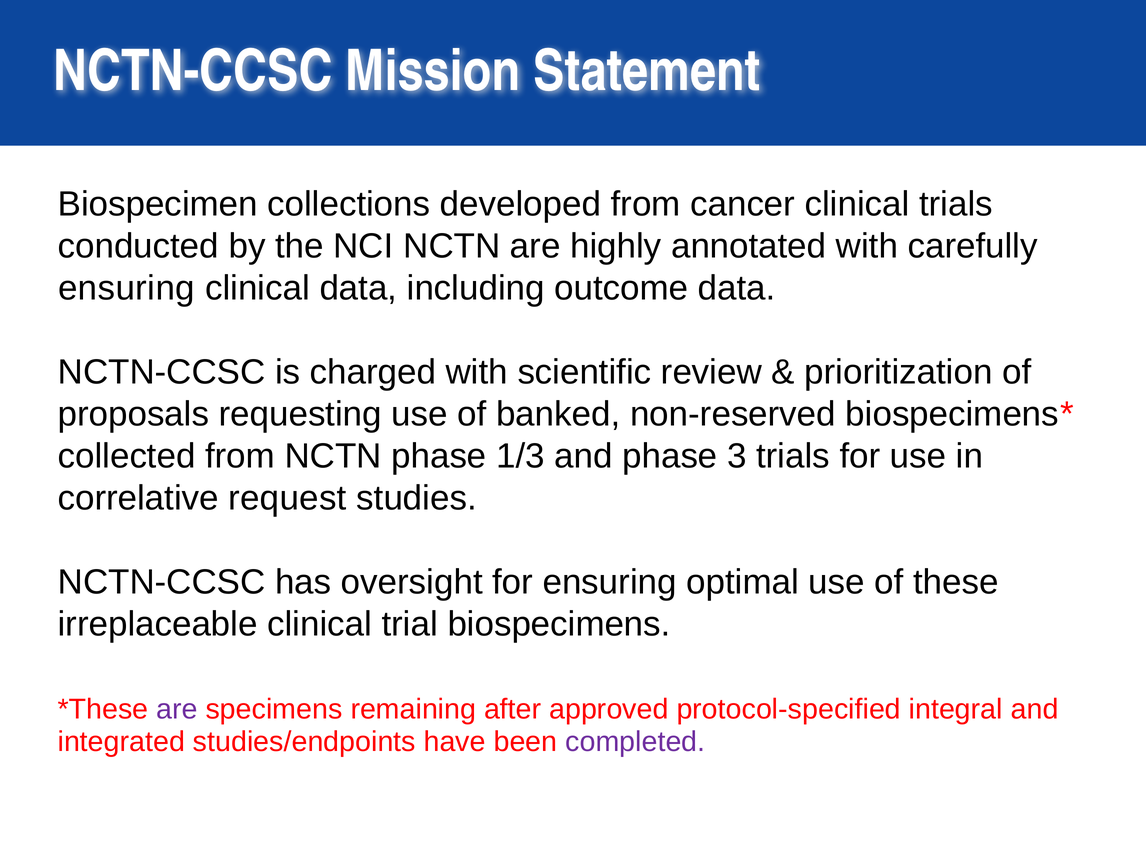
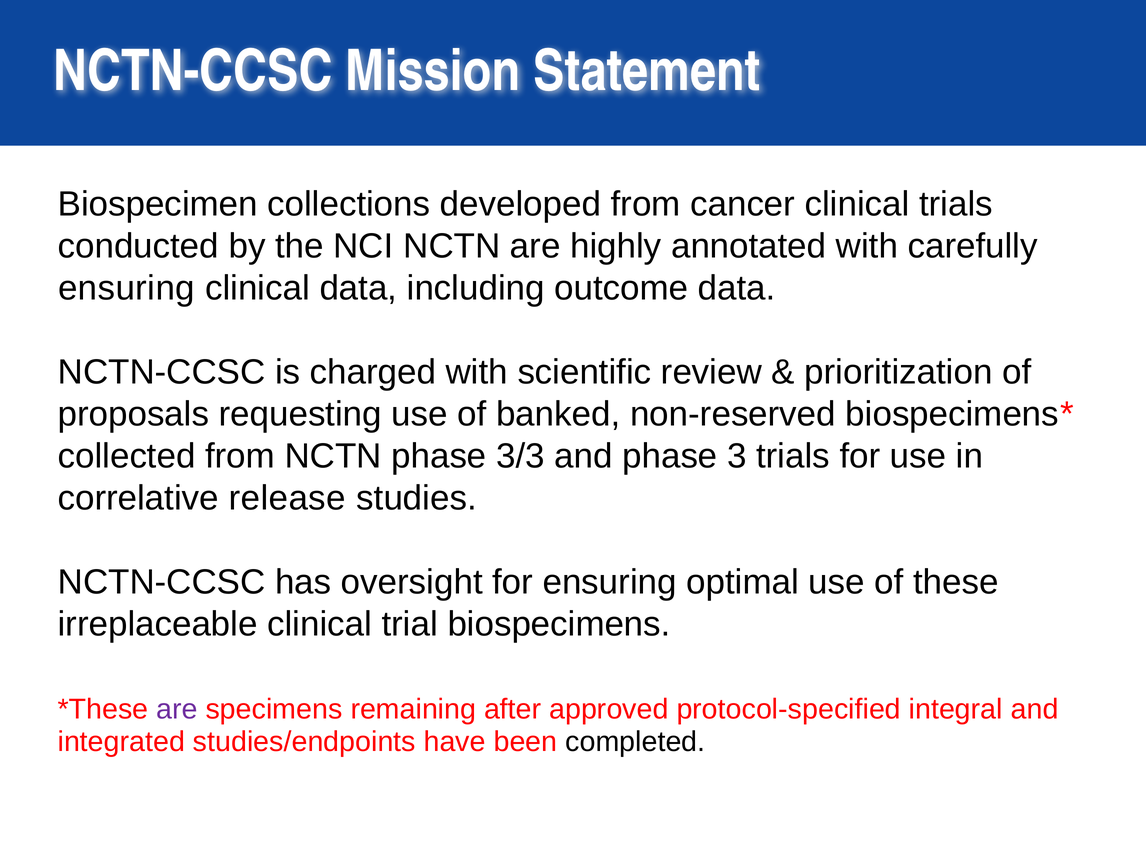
1/3: 1/3 -> 3/3 (520, 456)
request: request -> release (287, 498)
completed colour: purple -> black (635, 741)
